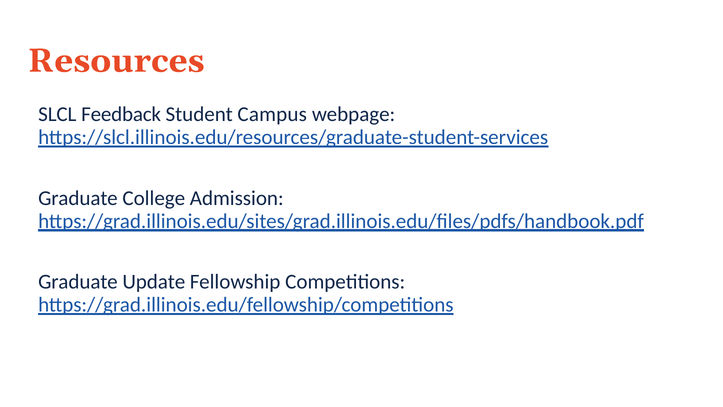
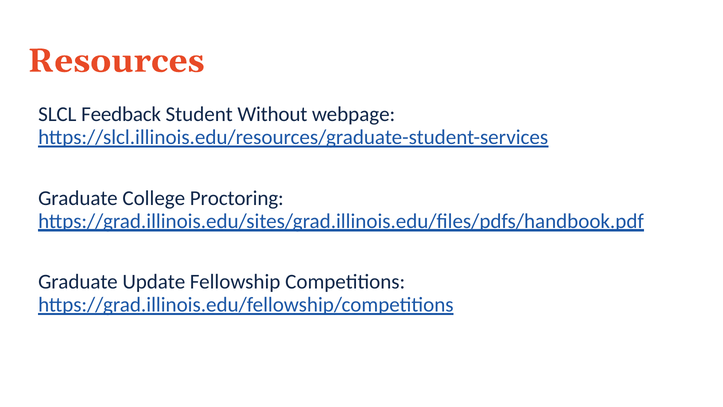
Campus: Campus -> Without (272, 114)
Admission: Admission -> Proctoring (237, 198)
